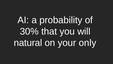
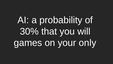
natural: natural -> games (28, 43)
